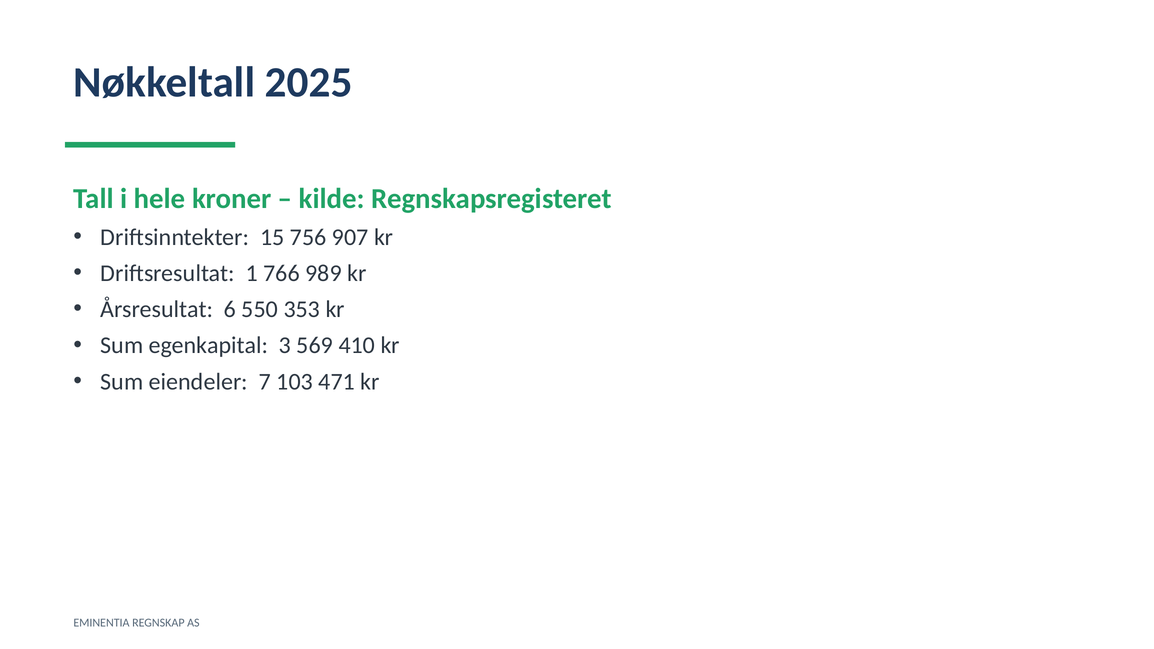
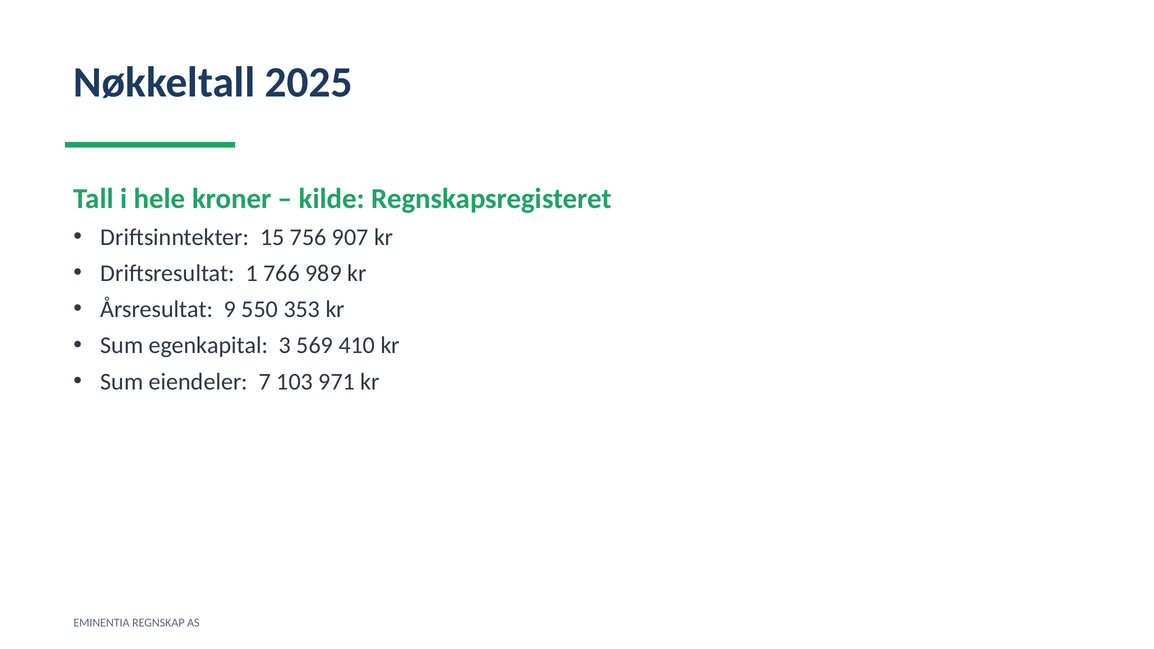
6: 6 -> 9 (230, 309)
471: 471 -> 971 (337, 382)
